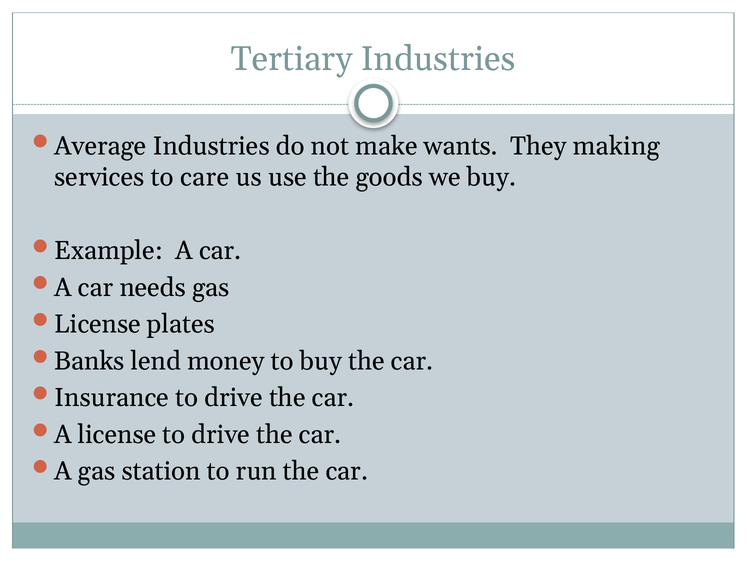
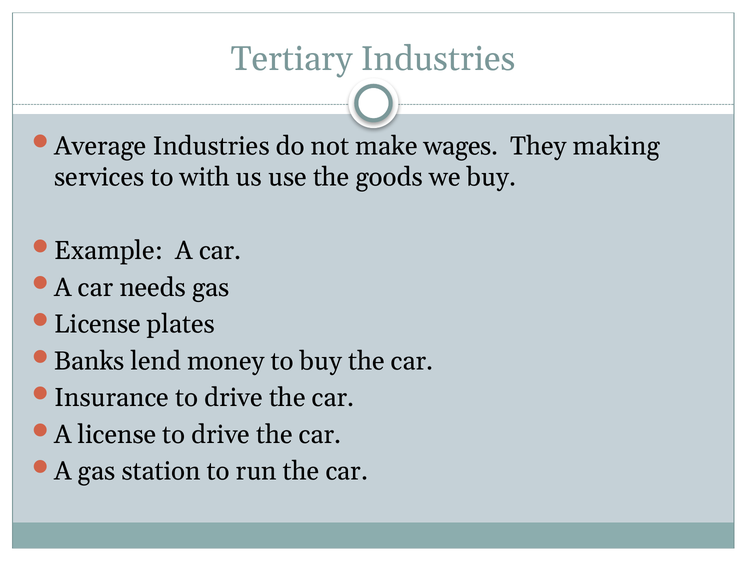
wants: wants -> wages (461, 146)
care: care -> with (205, 177)
